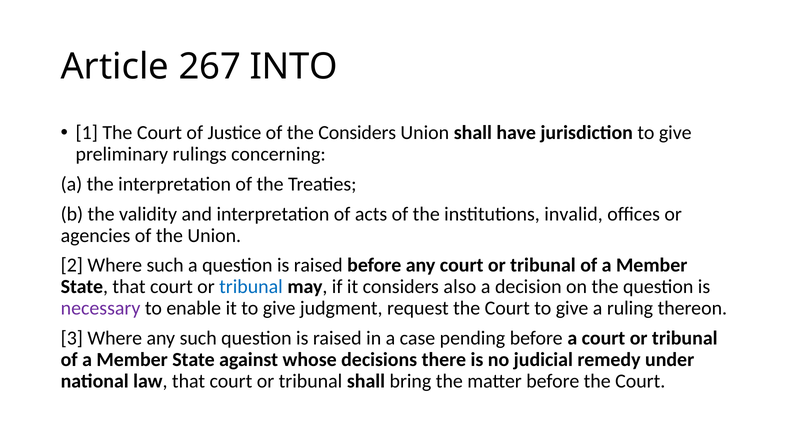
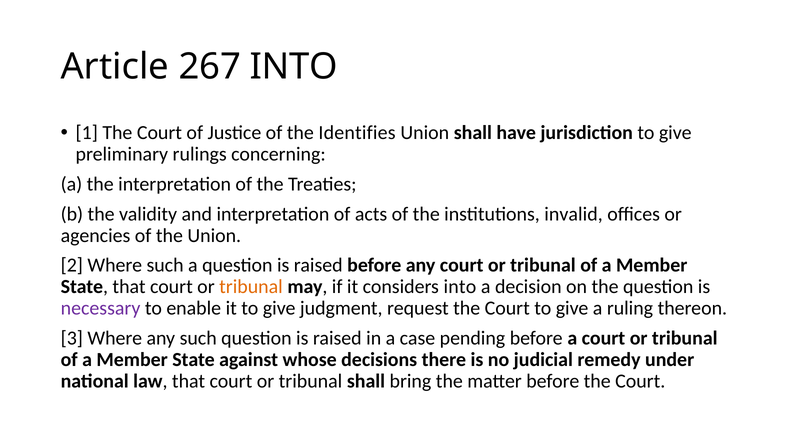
the Considers: Considers -> Identifies (357, 133)
tribunal colour: blue -> orange (251, 287)
considers also: also -> into (460, 287)
